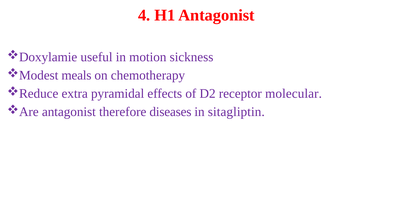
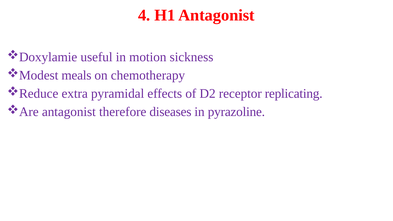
molecular: molecular -> replicating (294, 94)
sitagliptin: sitagliptin -> pyrazoline (236, 112)
